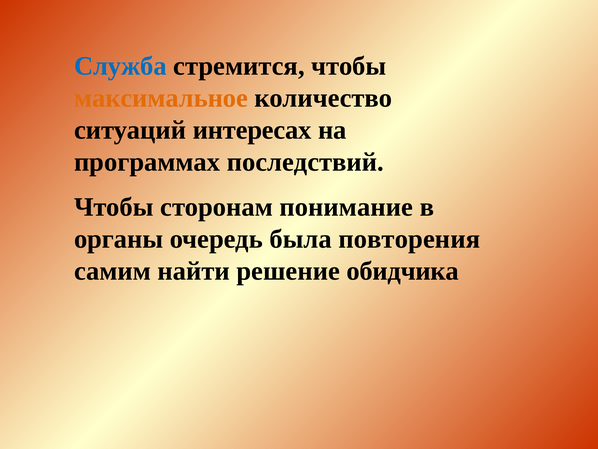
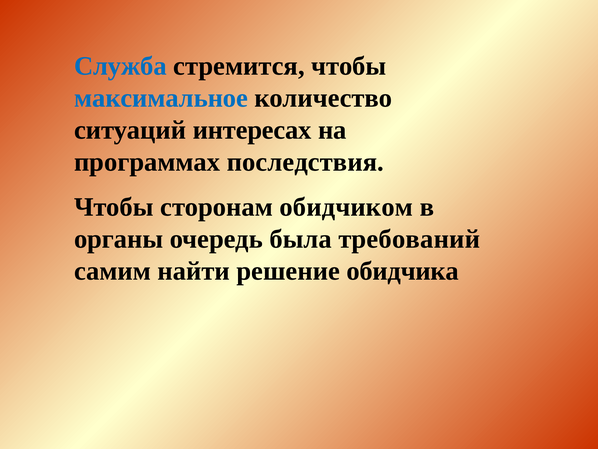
максимальное colour: orange -> blue (161, 98)
последствий: последствий -> последствия (305, 162)
понимание: понимание -> обидчиком (346, 207)
повторения: повторения -> требований (409, 239)
